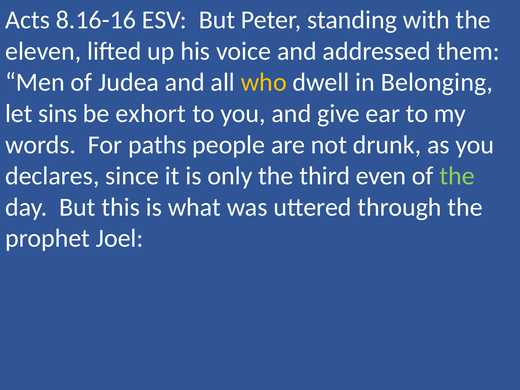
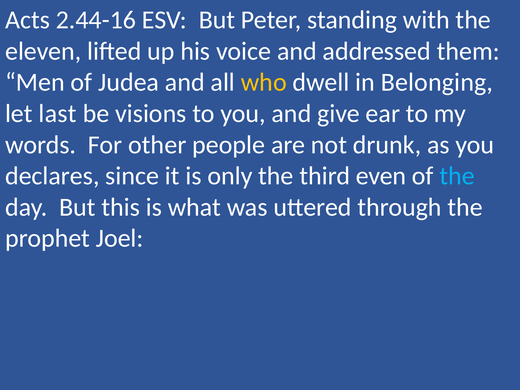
8.16-16: 8.16-16 -> 2.44-16 (96, 20)
sins: sins -> last (57, 114)
exhort: exhort -> visions (151, 114)
paths: paths -> other (157, 145)
the colour: light green -> light blue (457, 176)
